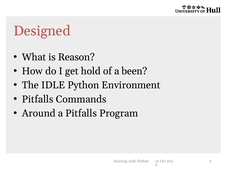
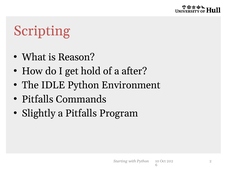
Designed: Designed -> Scripting (42, 31)
been: been -> after (134, 71)
Around: Around -> Slightly (39, 113)
